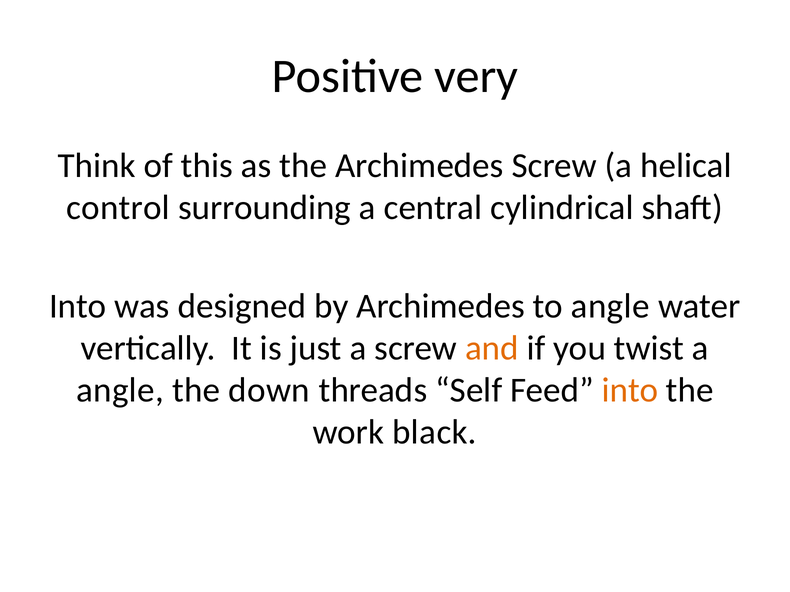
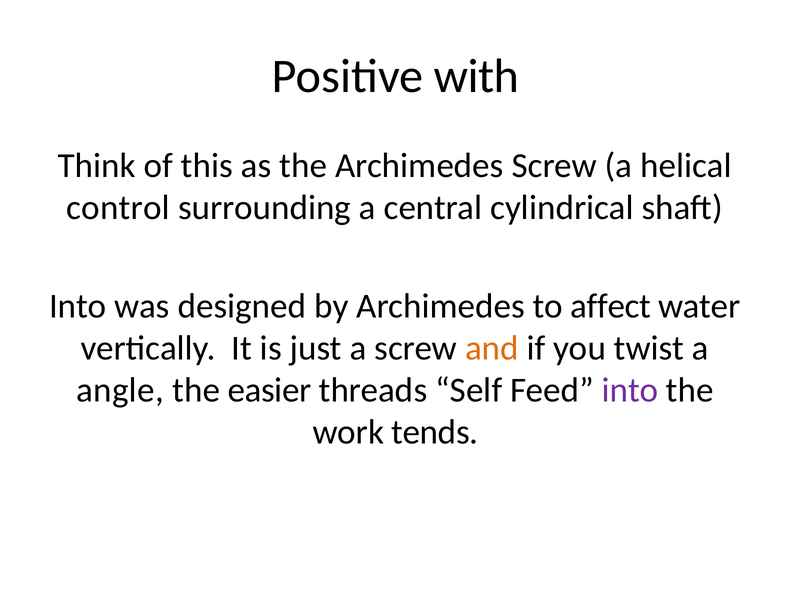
very: very -> with (476, 76)
to angle: angle -> affect (611, 306)
down: down -> easier (270, 391)
into colour: orange -> purple (630, 391)
black: black -> tends (435, 433)
